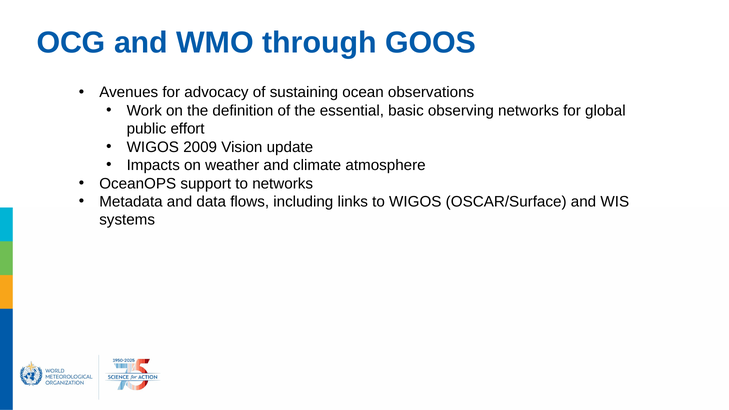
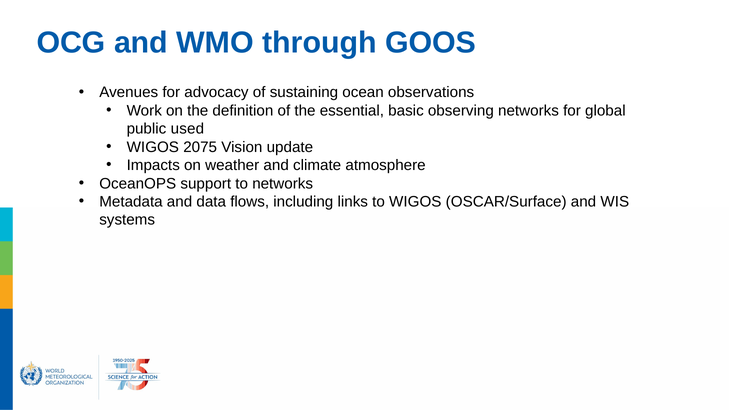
effort: effort -> used (187, 129)
2009: 2009 -> 2075 (200, 147)
